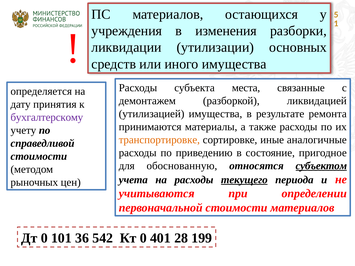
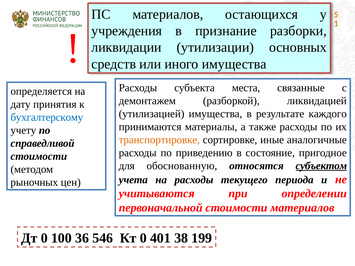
изменения: изменения -> признание (226, 31)
ремонта: ремонта -> каждого (328, 114)
бухгалтерскому colour: purple -> blue (47, 117)
текущего underline: present -> none (244, 180)
101: 101 -> 100 (61, 238)
542: 542 -> 546 (103, 238)
28: 28 -> 38 (181, 238)
